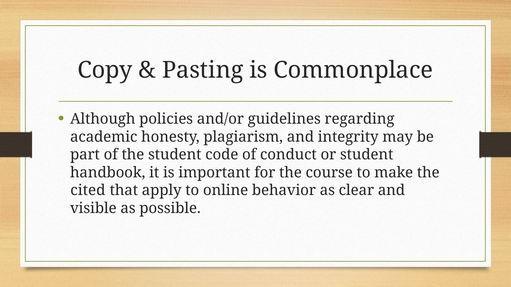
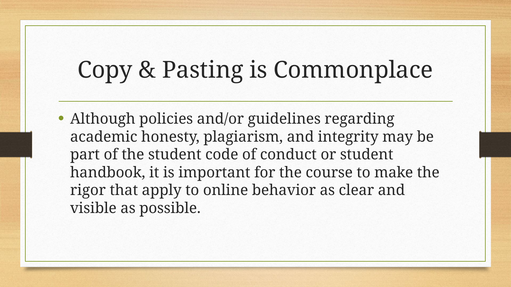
cited: cited -> rigor (88, 191)
